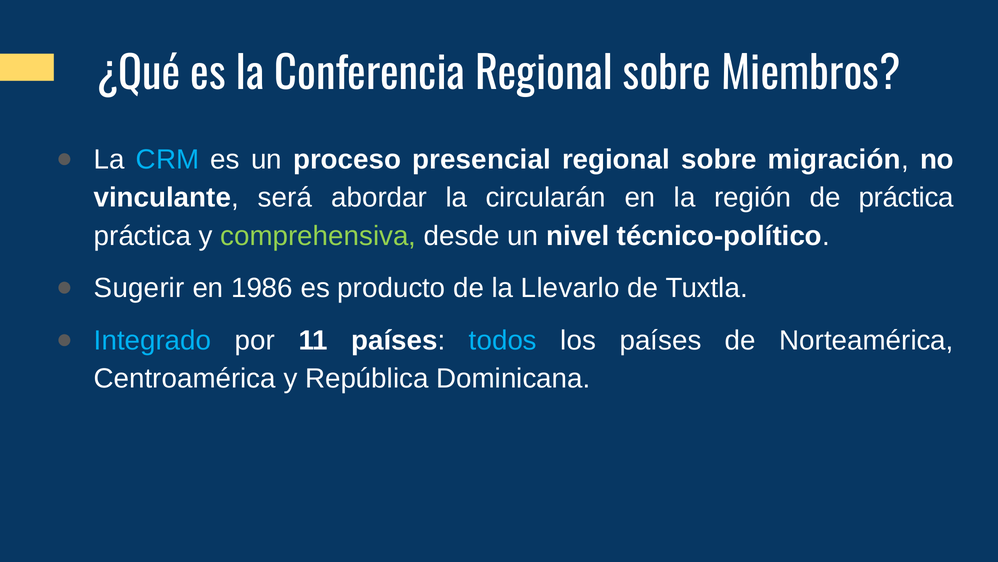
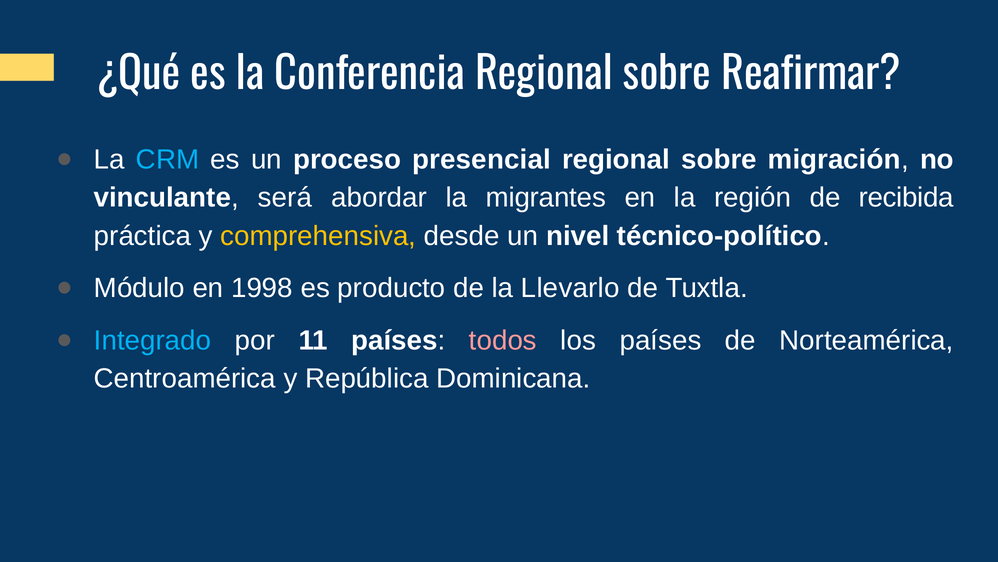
Miembros: Miembros -> Reafirmar (811, 75)
circularán: circularán -> migrantes (546, 198)
de práctica: práctica -> recibida (906, 198)
comprehensiva colour: light green -> yellow (318, 236)
Sugerir: Sugerir -> Módulo (139, 288)
1986: 1986 -> 1998 (262, 288)
todos colour: light blue -> pink (503, 340)
